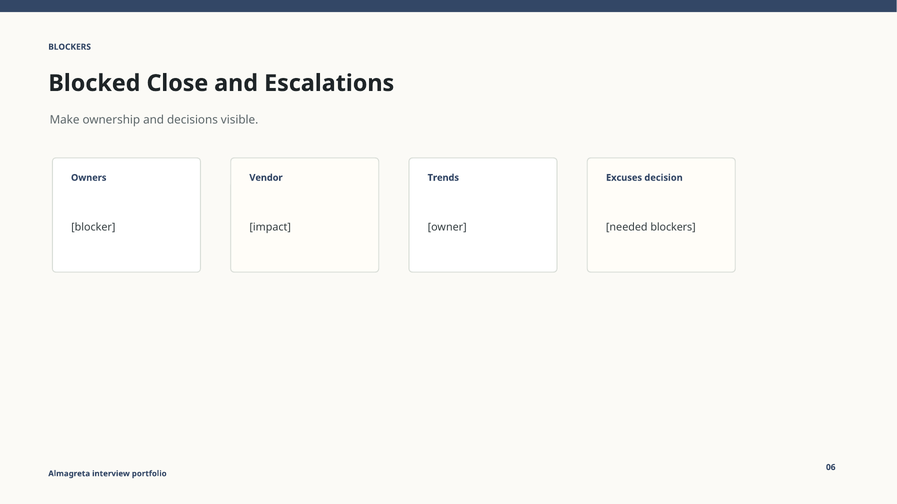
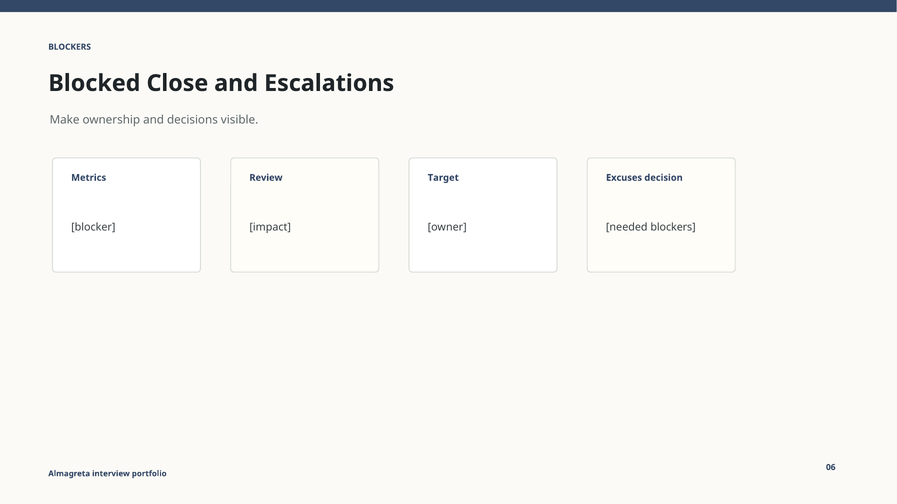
Owners: Owners -> Metrics (89, 178)
Vendor: Vendor -> Review (266, 178)
Trends: Trends -> Target (443, 178)
